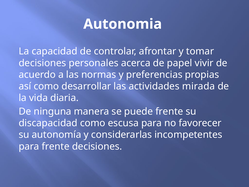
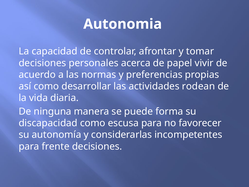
mirada: mirada -> rodean (199, 86)
puede frente: frente -> forma (169, 111)
